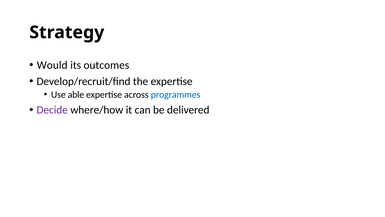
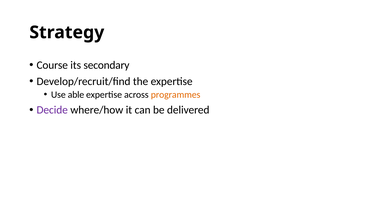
Would: Would -> Course (52, 65)
outcomes: outcomes -> secondary (106, 65)
programmes colour: blue -> orange (176, 95)
